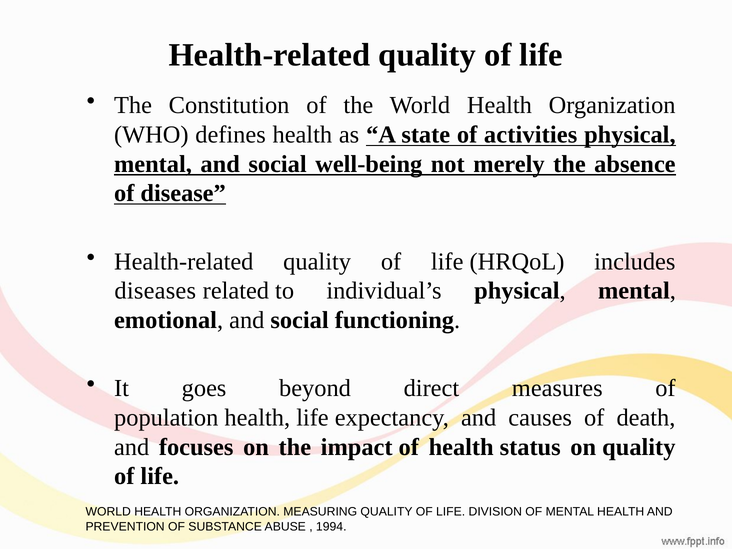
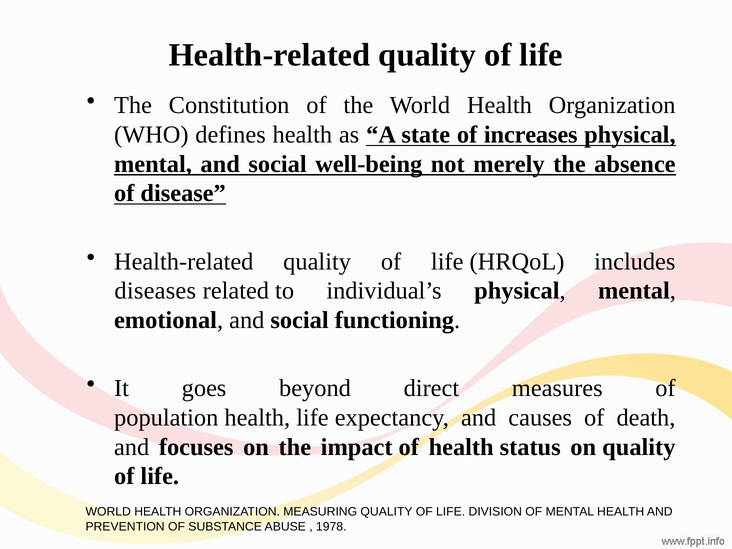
activities: activities -> increases (531, 135)
1994: 1994 -> 1978 (331, 527)
